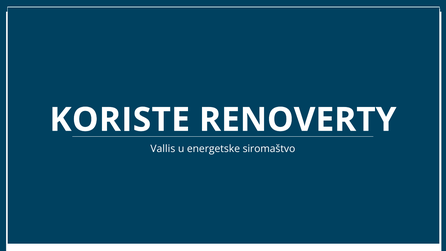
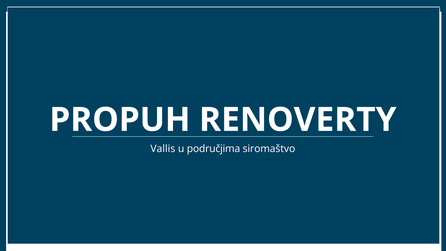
KORISTE: KORISTE -> PROPUH (120, 120)
energetske: energetske -> područjima (214, 149)
